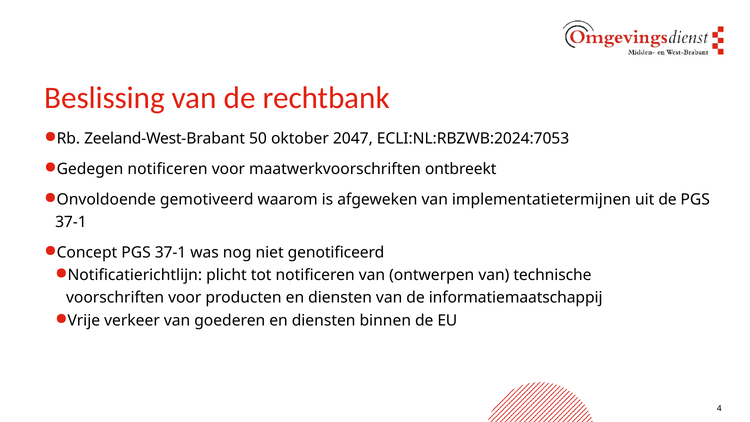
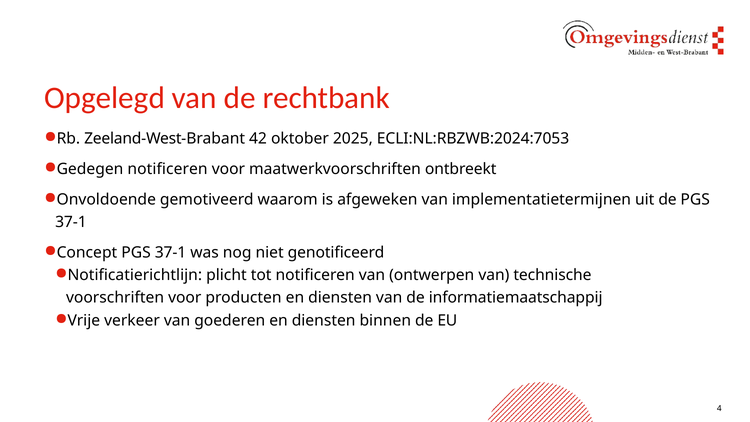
Beslissing: Beslissing -> Opgelegd (105, 98)
50: 50 -> 42 (258, 139)
2047: 2047 -> 2025 (353, 139)
